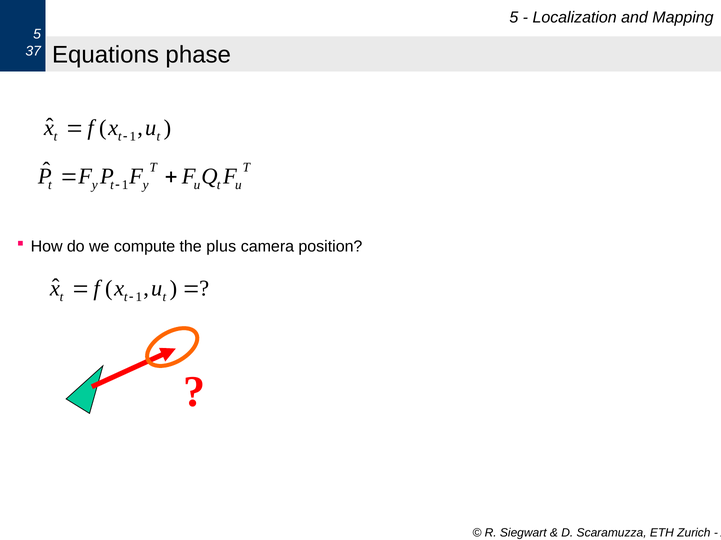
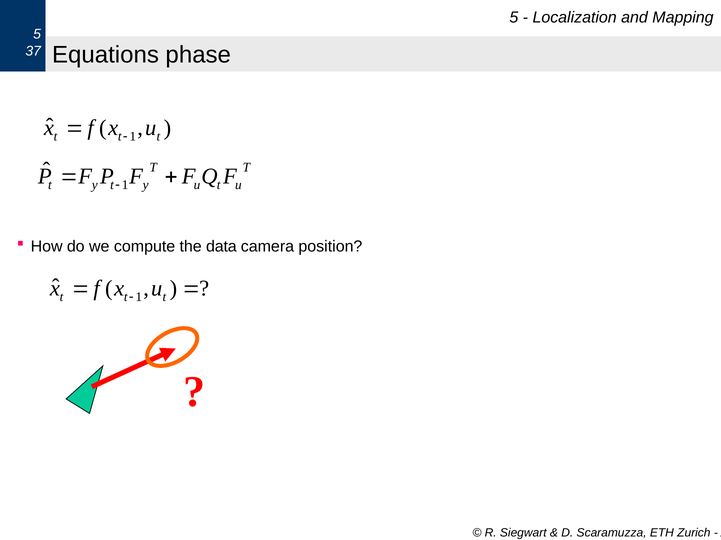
plus: plus -> data (221, 247)
